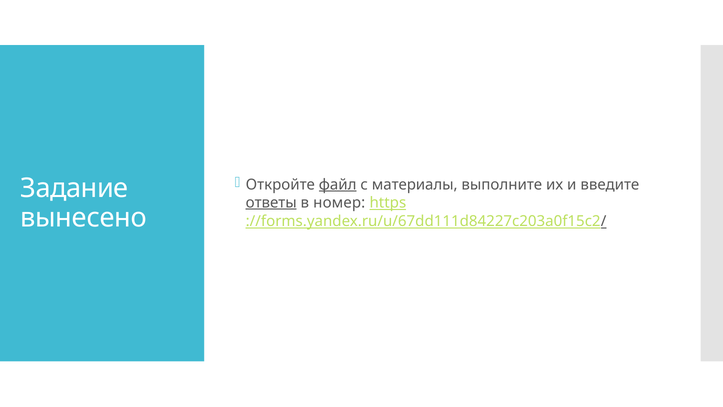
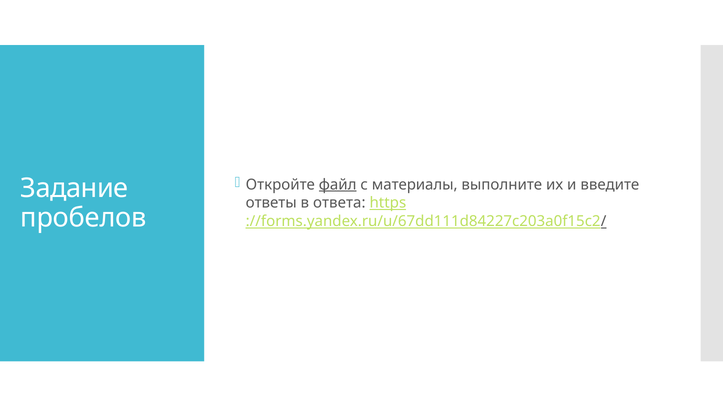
ответы underline: present -> none (271, 202)
номер: номер -> ответа (339, 202)
вынесено: вынесено -> пробелов (83, 218)
